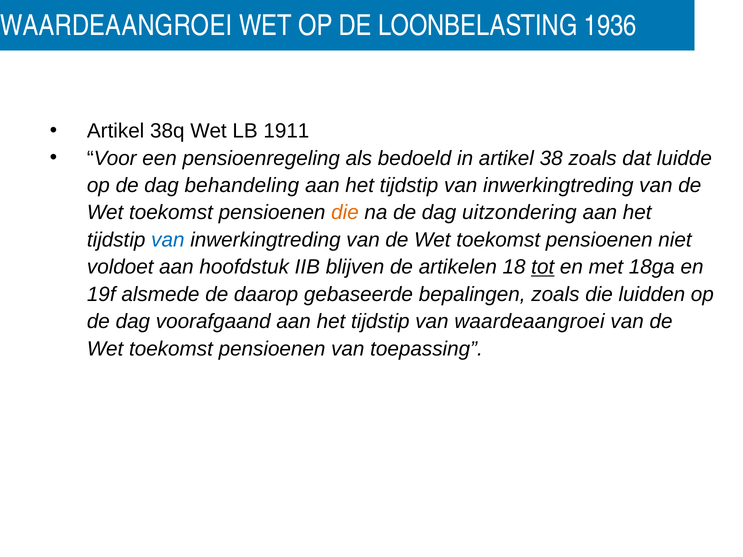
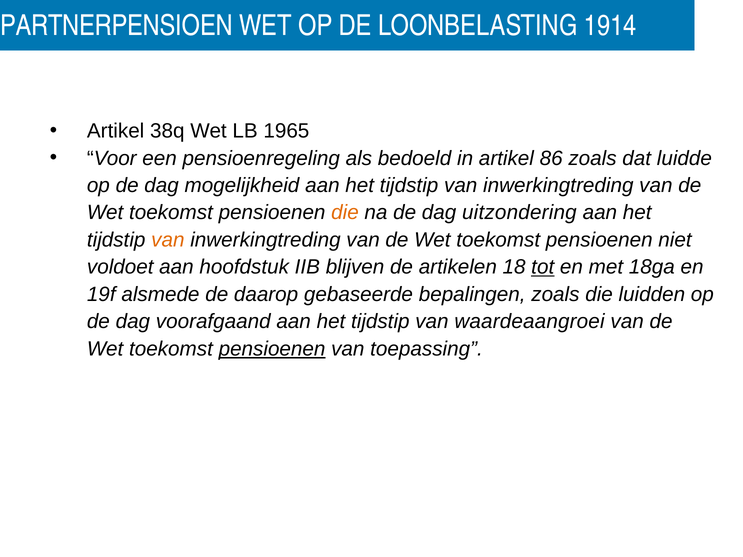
WAARDEAANGROEI: WAARDEAANGROEI -> PARTNERPENSIOEN (116, 26)
1936: 1936 -> 1914 (610, 26)
1911: 1911 -> 1965 (286, 131)
38: 38 -> 86 (551, 158)
behandeling: behandeling -> mogelijkheid (242, 186)
van colour: blue -> orange (168, 240)
pensioenen underline: none -> present (272, 349)
